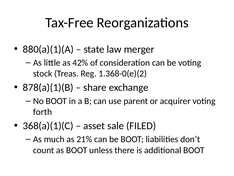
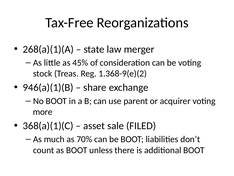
880(a)(1)(A: 880(a)(1)(A -> 268(a)(1)(A (48, 49)
42%: 42% -> 45% (80, 63)
1.368-0(e)(2: 1.368-0(e)(2 -> 1.368-9(e)(2 (123, 73)
878(a)(1)(B: 878(a)(1)(B -> 946(a)(1)(B (48, 87)
forth: forth -> more (43, 112)
21%: 21% -> 70% (84, 139)
